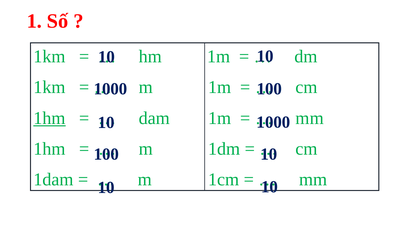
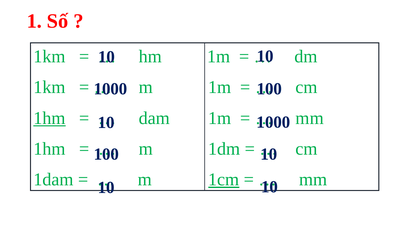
1cm underline: none -> present (224, 179)
